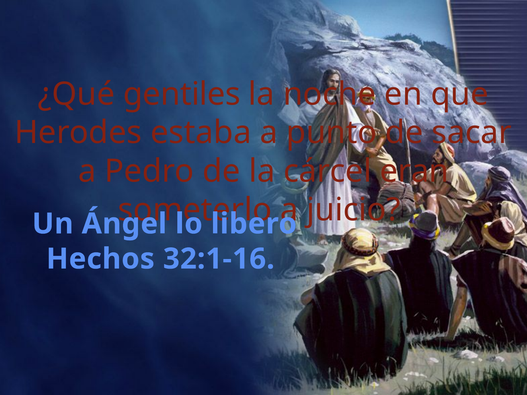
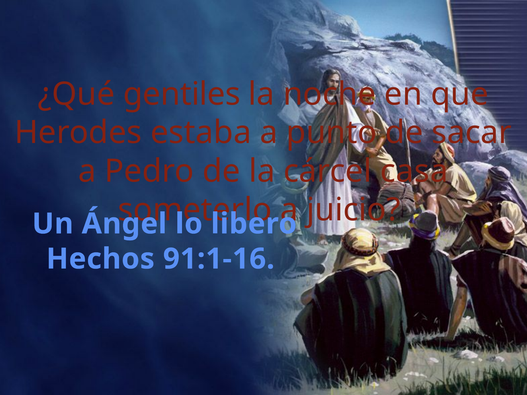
eran: eran -> casa (414, 171)
32:1-16: 32:1-16 -> 91:1-16 (219, 259)
